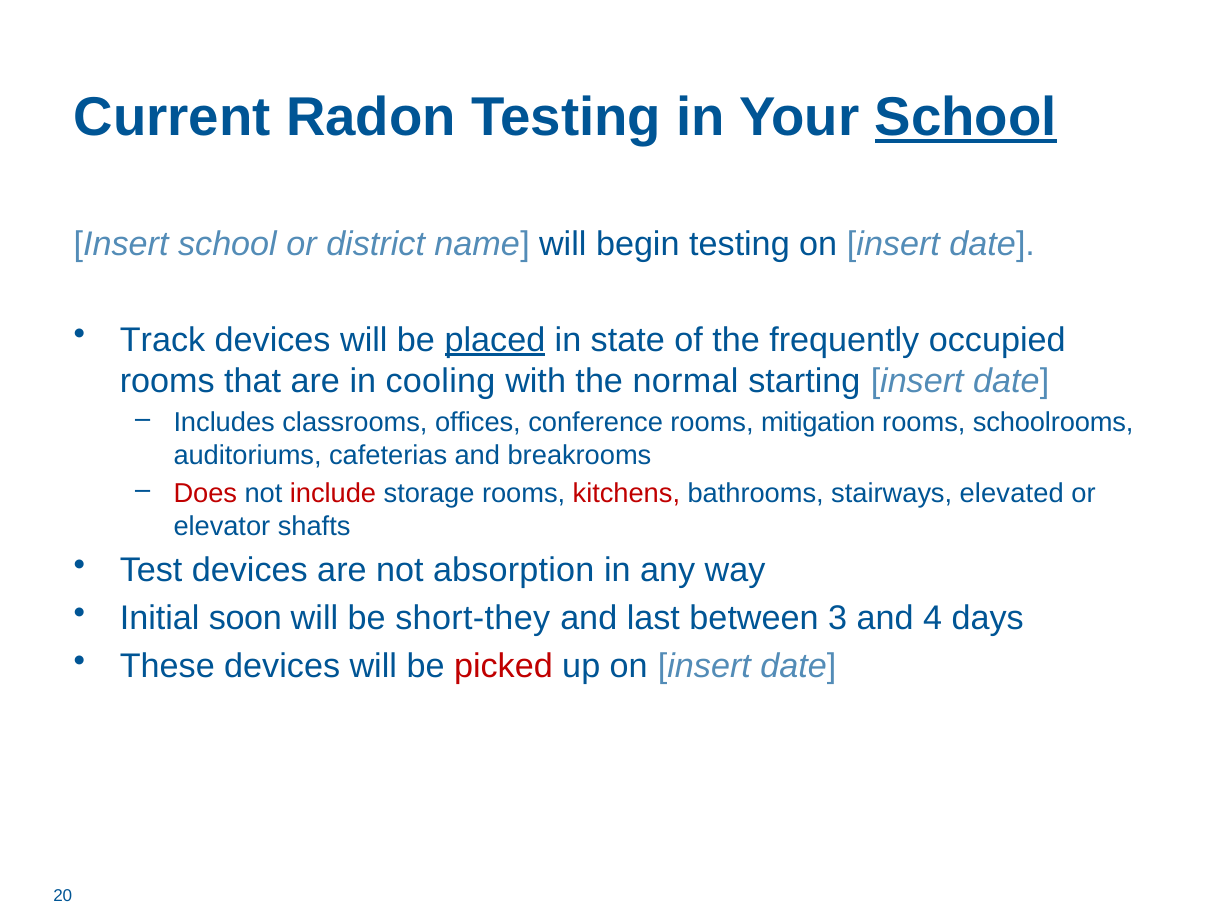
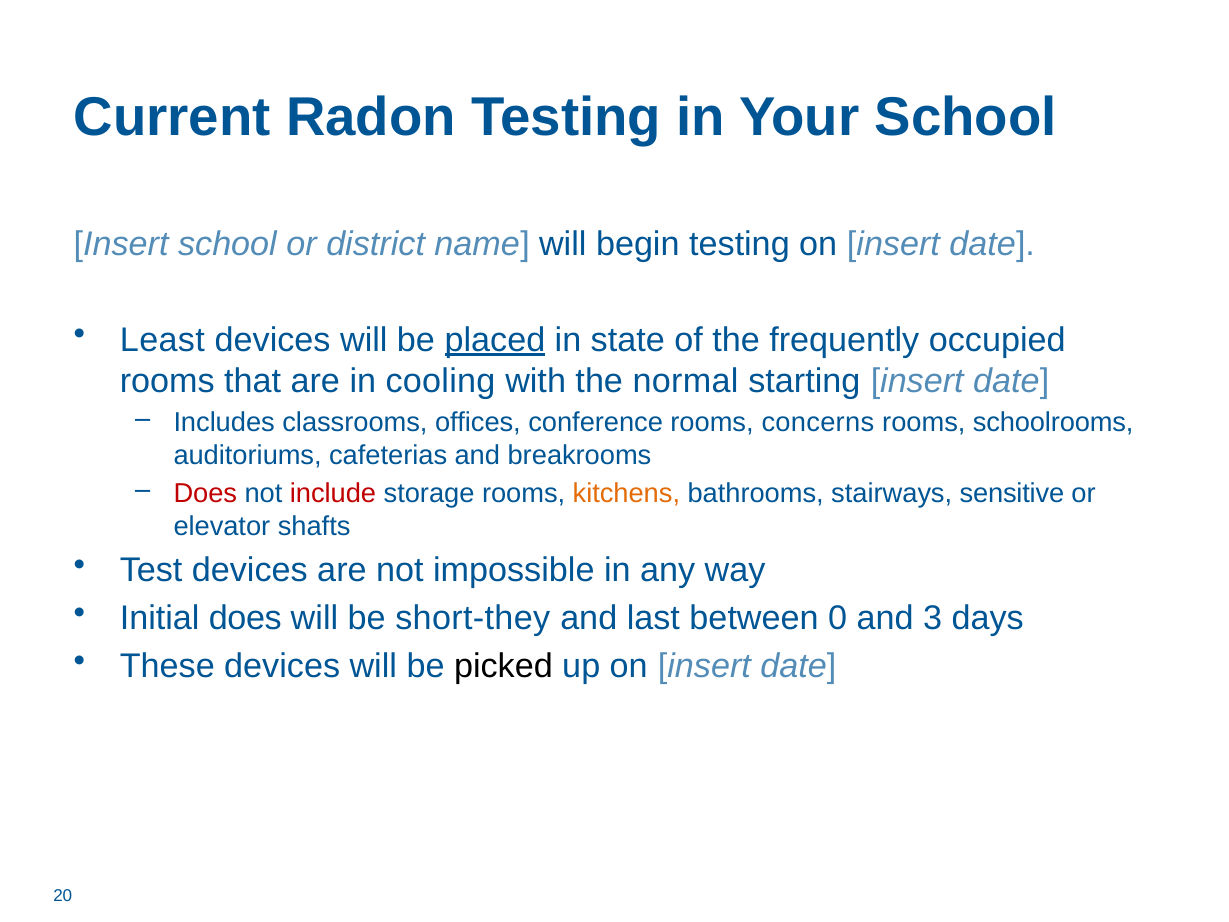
School underline: present -> none (966, 118)
Track: Track -> Least (162, 340)
mitigation: mitigation -> concerns (818, 423)
kitchens colour: red -> orange (626, 494)
elevated: elevated -> sensitive (1012, 494)
absorption: absorption -> impossible (514, 570)
Initial soon: soon -> does (245, 618)
3: 3 -> 0 (838, 618)
4: 4 -> 3 (933, 618)
picked colour: red -> black (503, 666)
